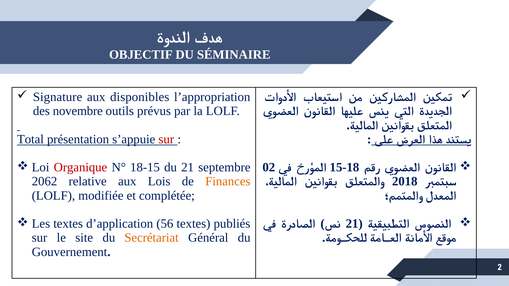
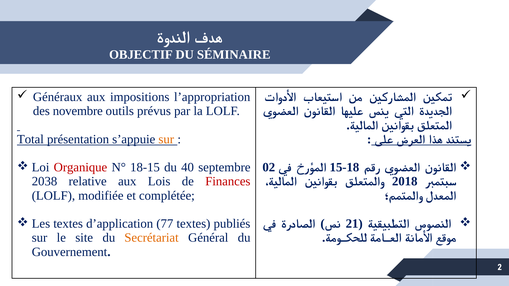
Signature: Signature -> Généraux (58, 97)
disponibles: disponibles -> impositions (140, 97)
sur colour: red -> orange (166, 139)
du 21: 21 -> 40 (188, 168)
2062: 2062 -> 2038 (45, 182)
Finances colour: orange -> red (228, 182)
56: 56 -> 77 (165, 224)
